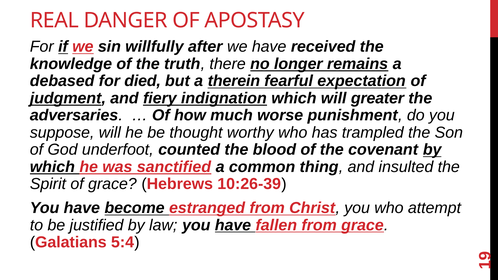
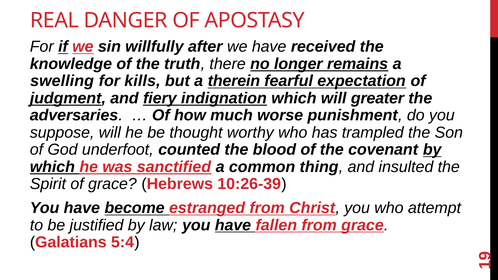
debased: debased -> swelling (62, 81)
died: died -> kills (142, 81)
